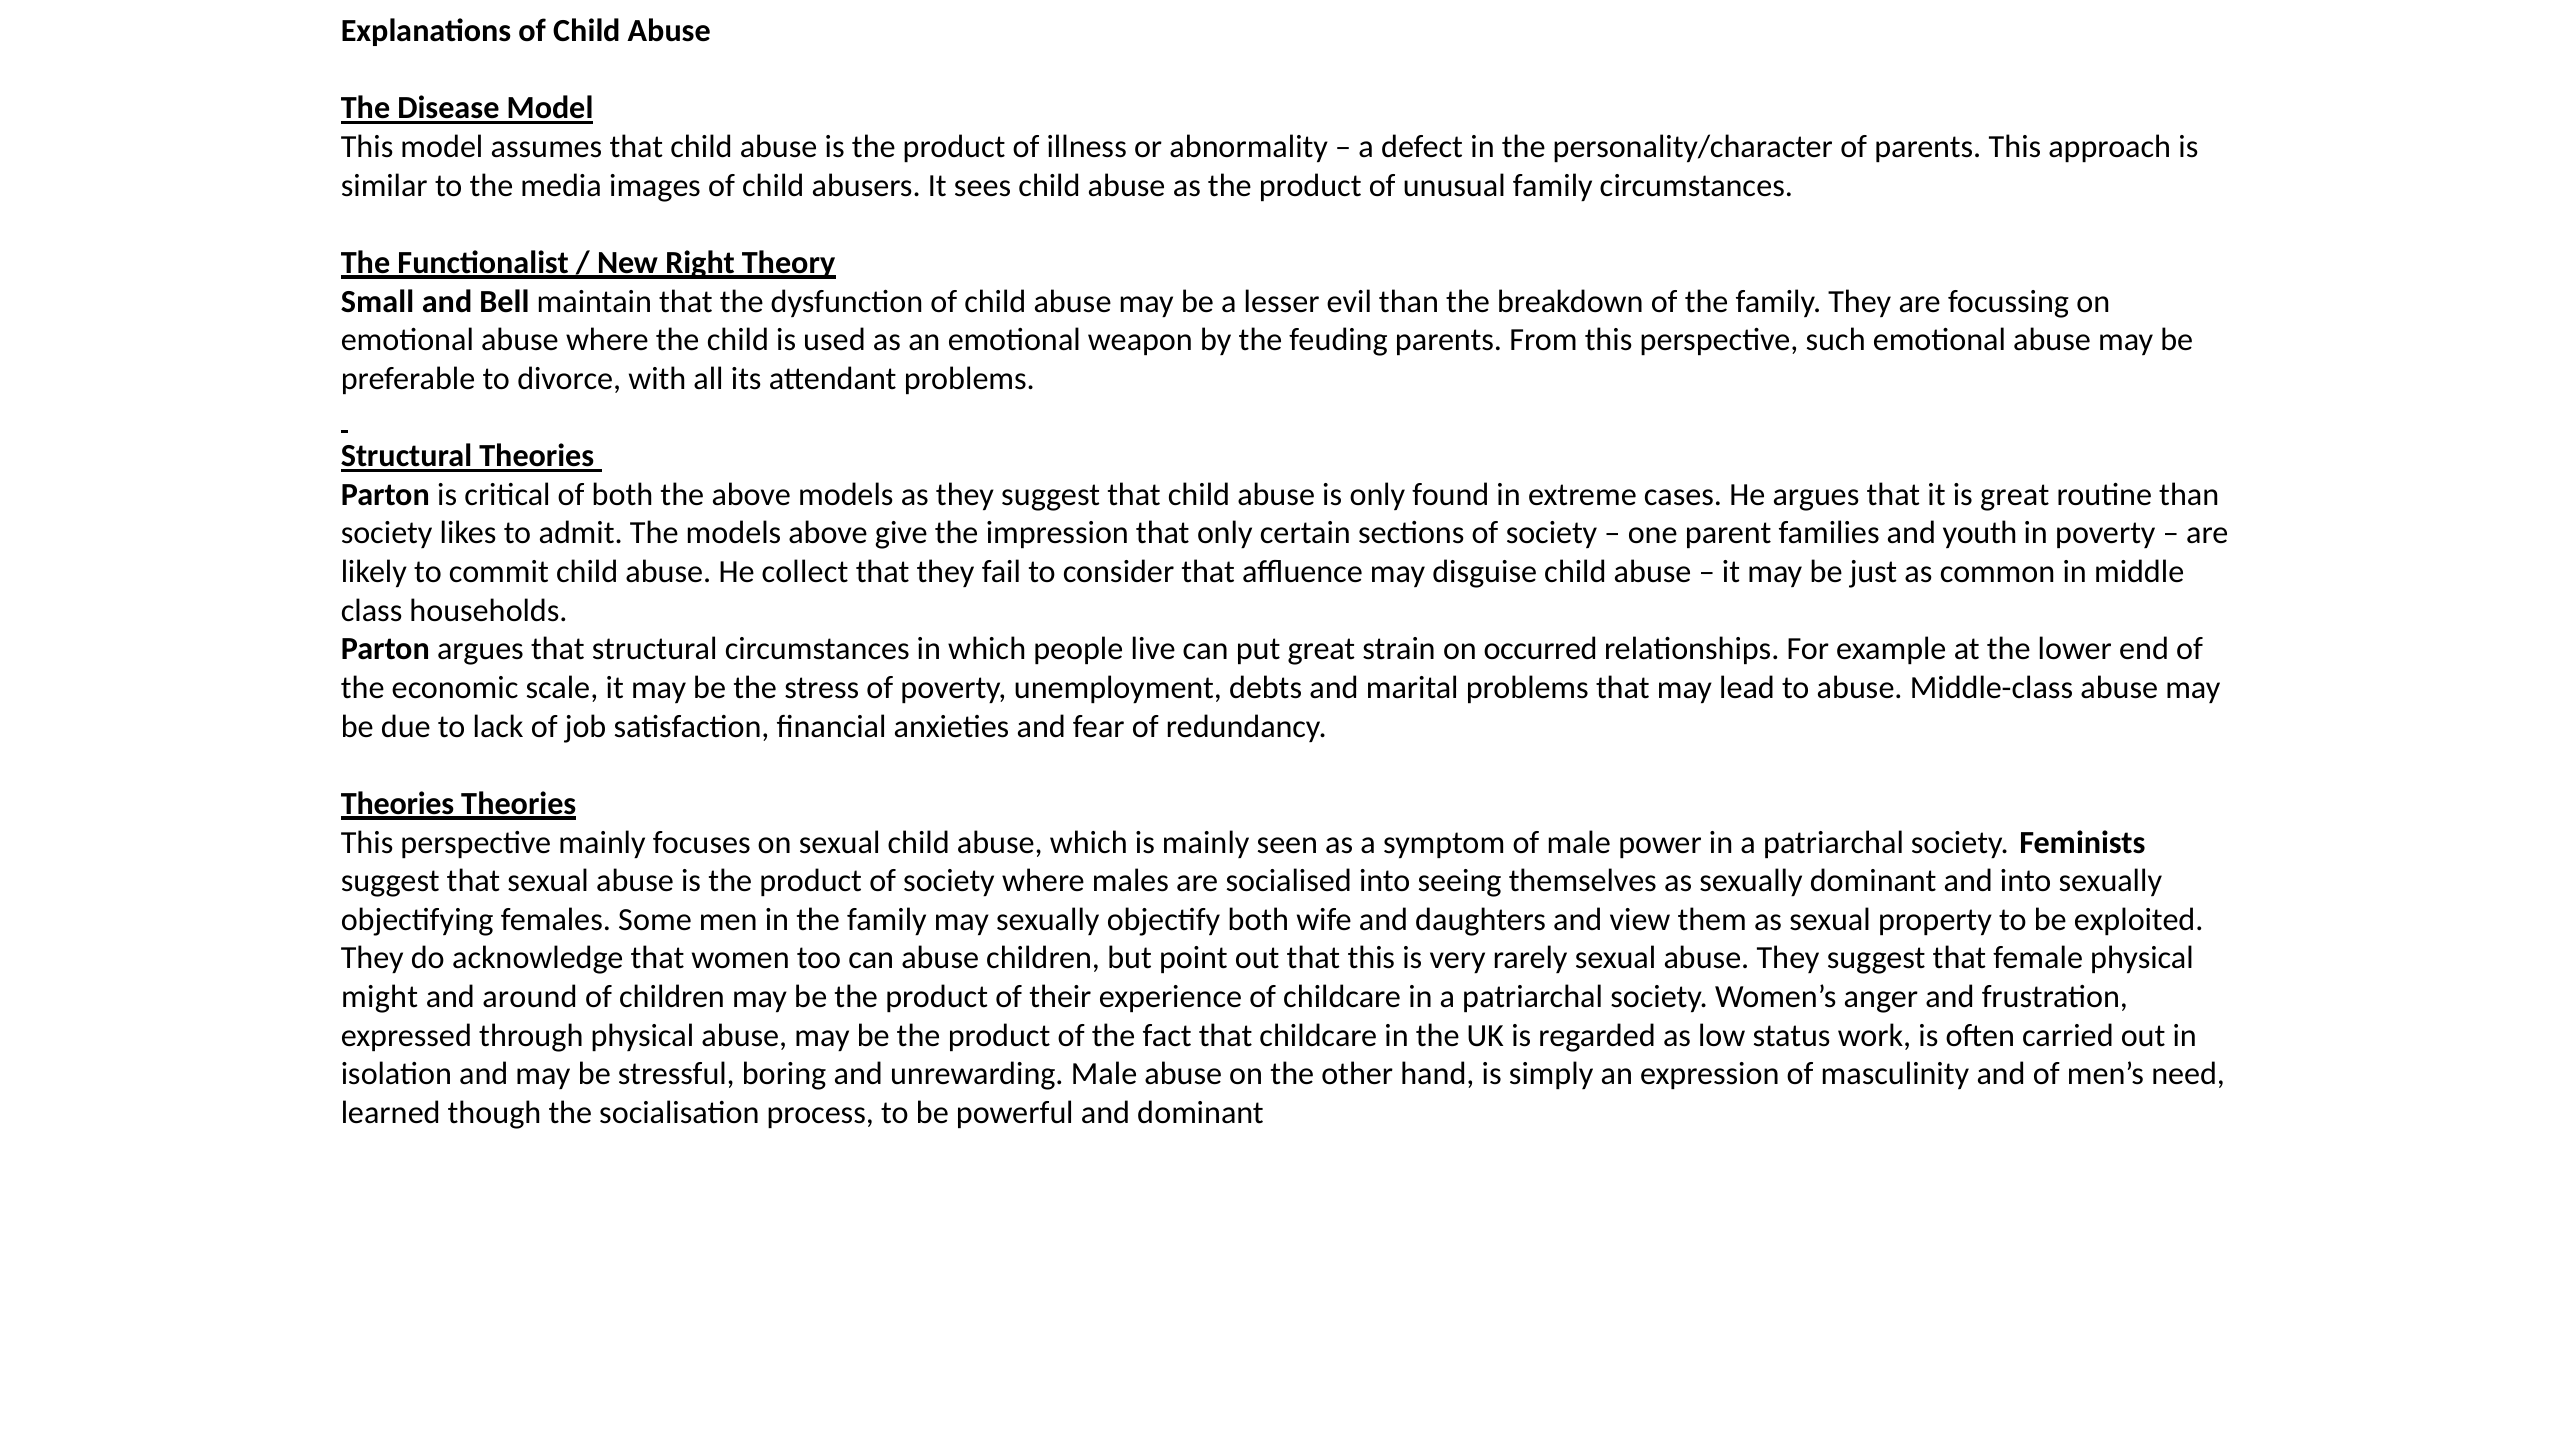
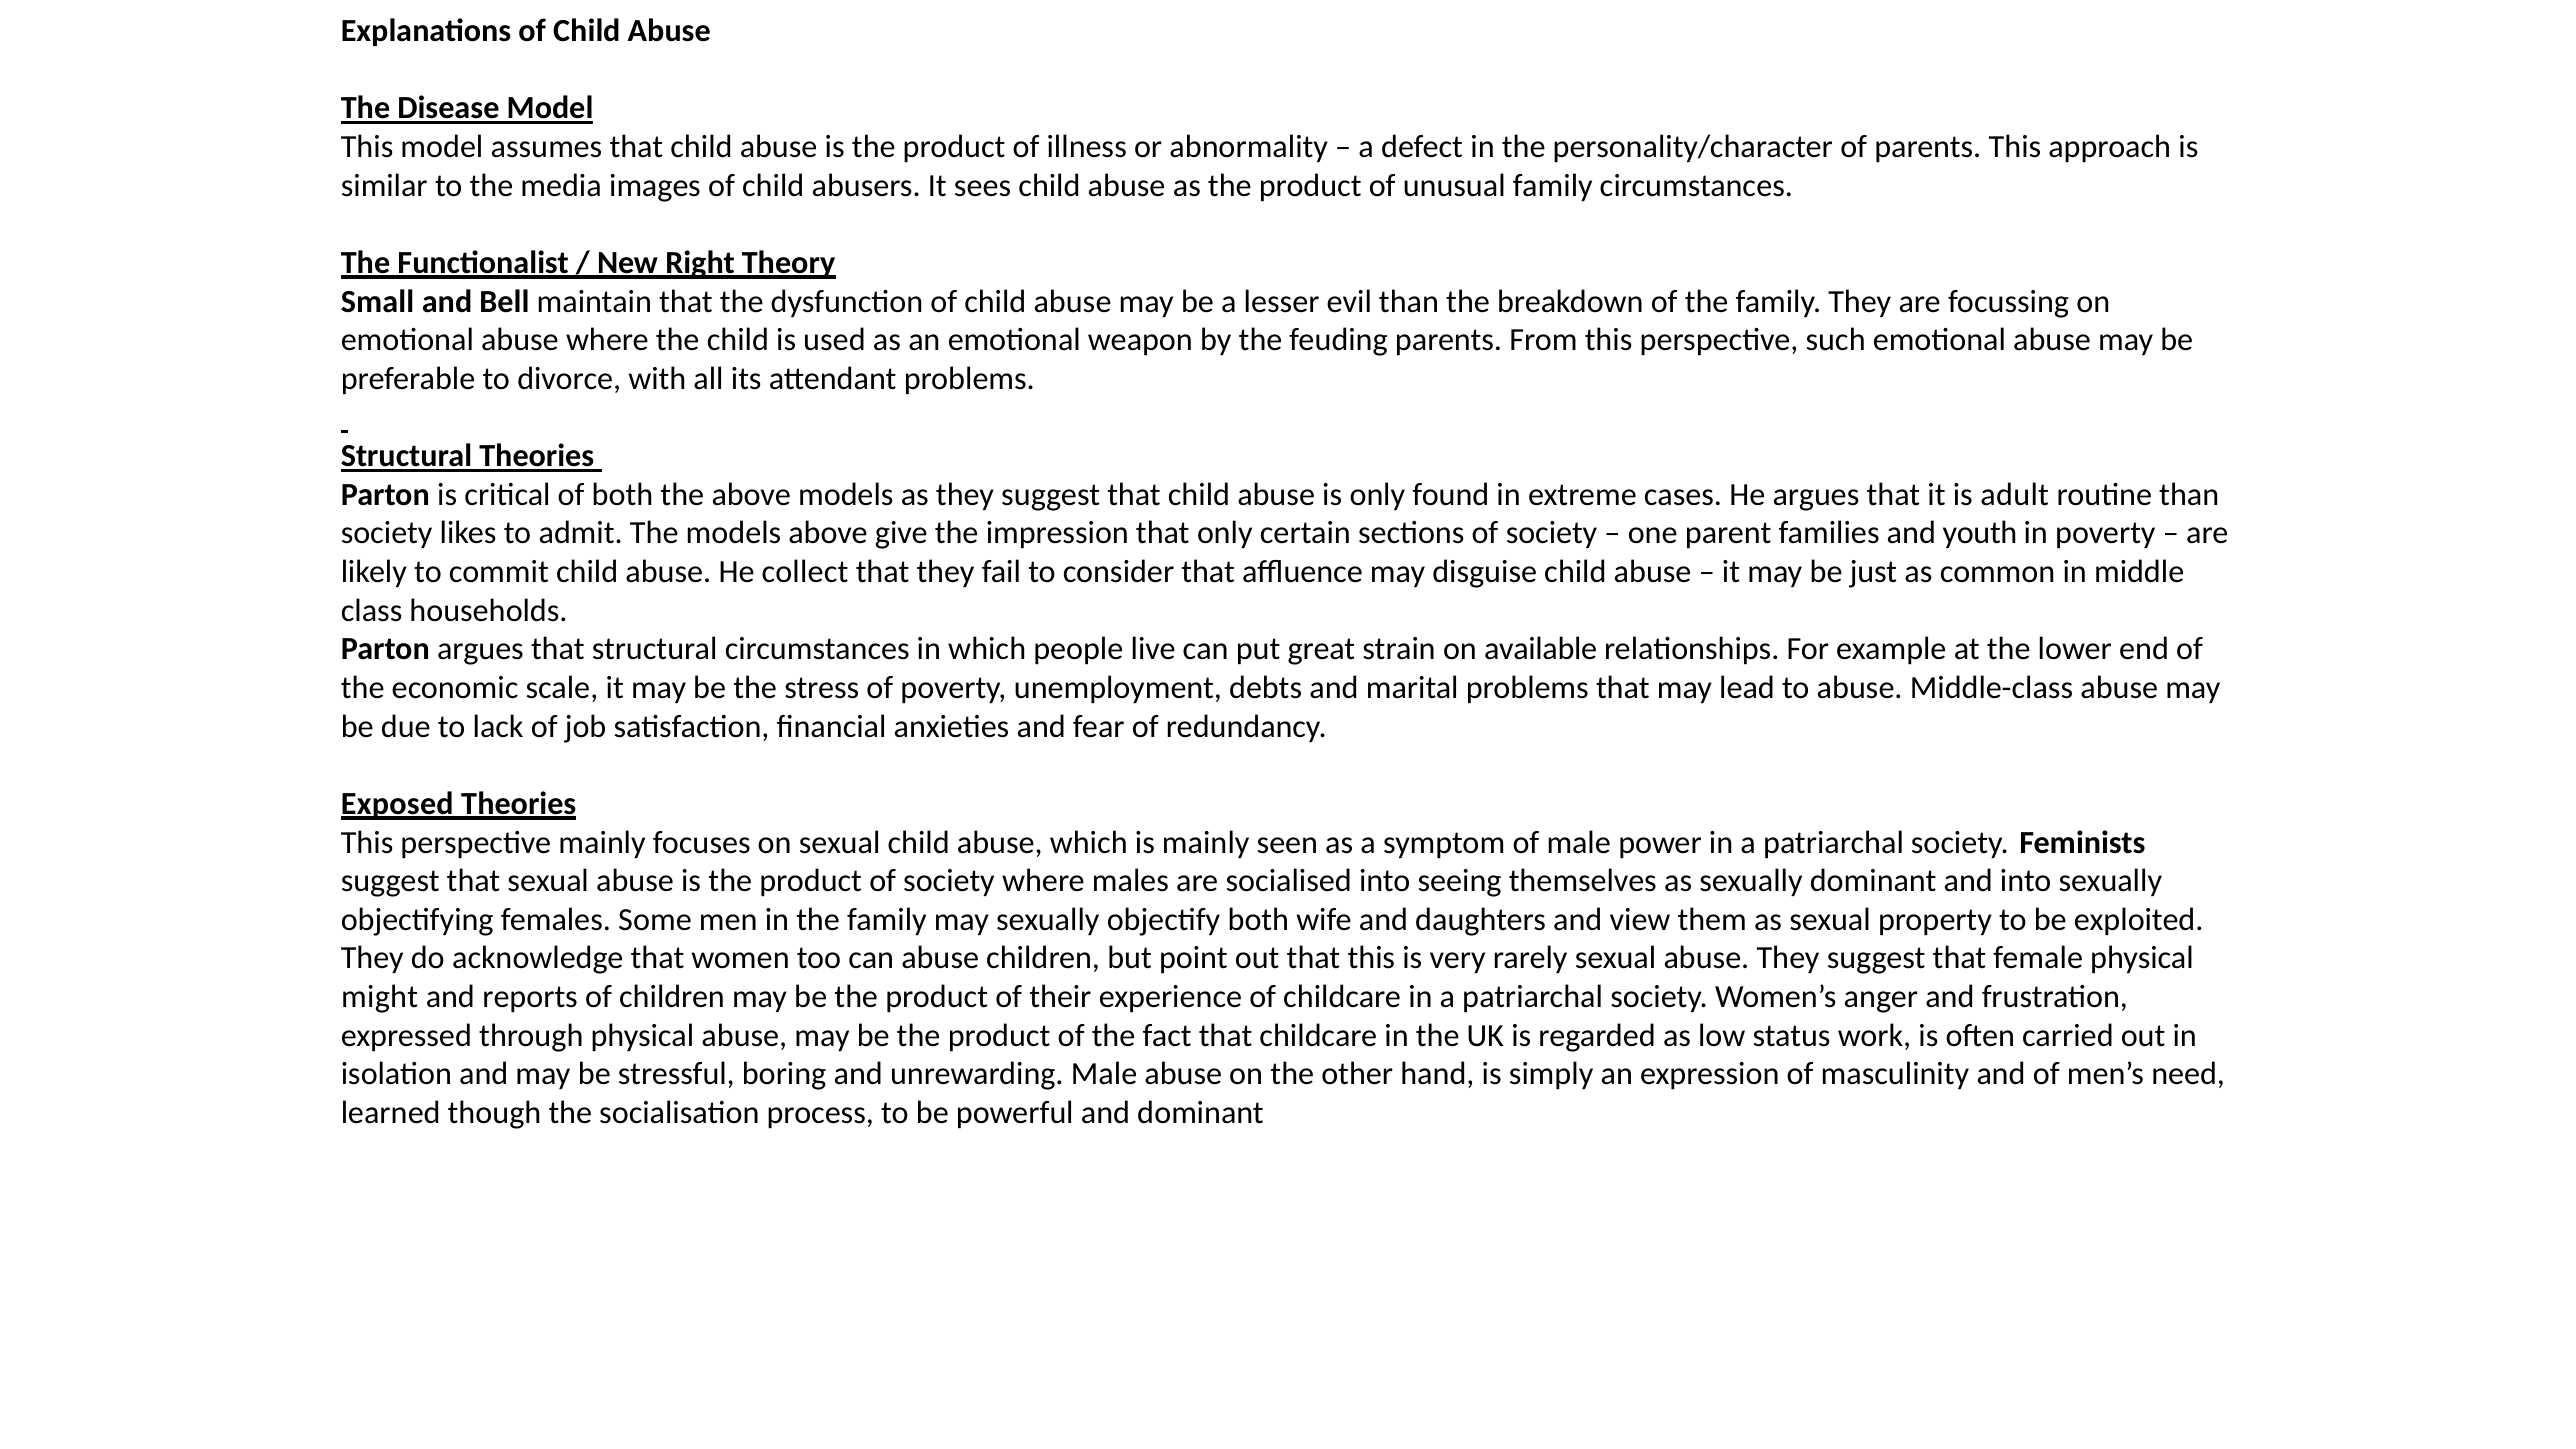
is great: great -> adult (2015, 495)
occurred: occurred -> available (1541, 649)
Theories: Theories -> Exposed (397, 804)
around: around -> reports (530, 997)
